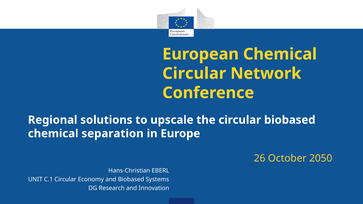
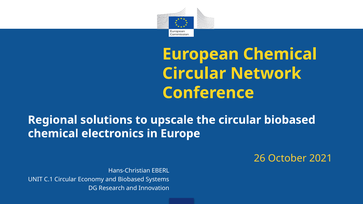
separation: separation -> electronics (113, 134)
2050: 2050 -> 2021 (321, 158)
